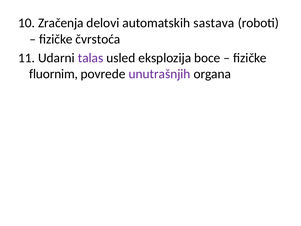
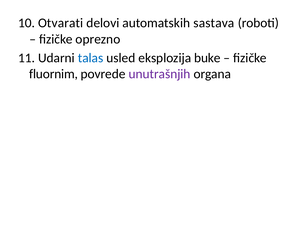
Zračenja: Zračenja -> Otvarati (61, 23)
čvrstoća: čvrstoća -> oprezno (98, 39)
talas colour: purple -> blue (91, 58)
boce: boce -> buke (207, 58)
